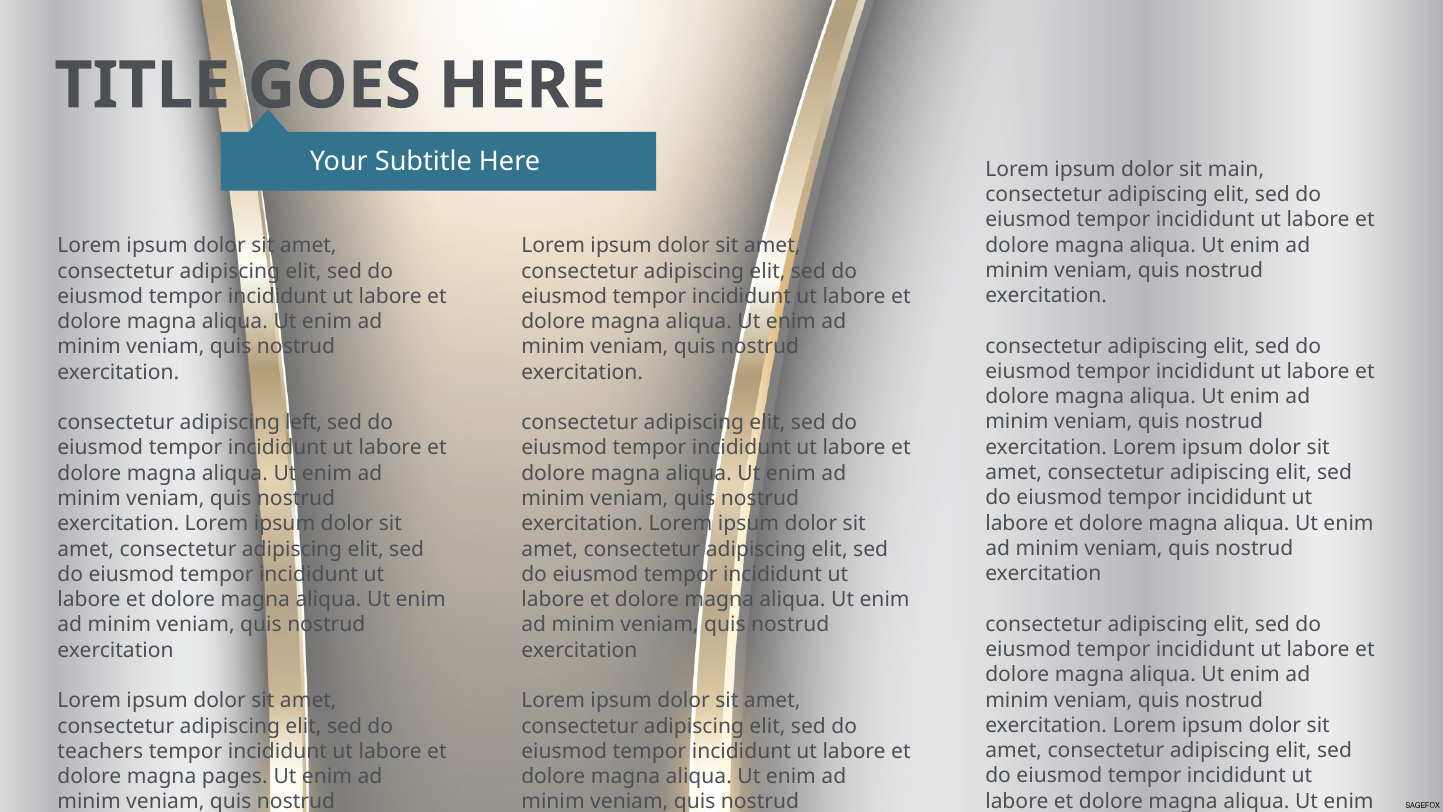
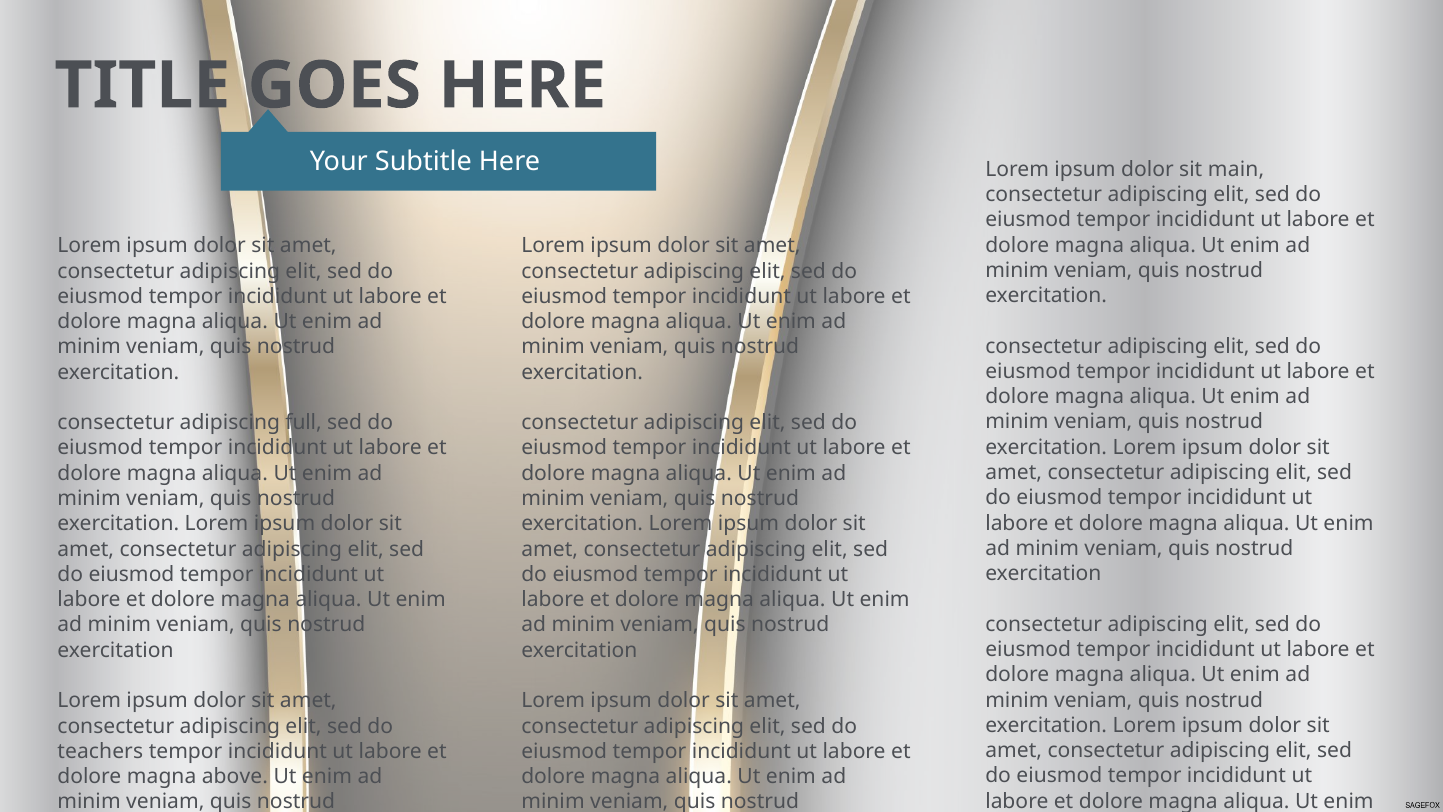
left: left -> full (304, 423)
pages: pages -> above (235, 776)
